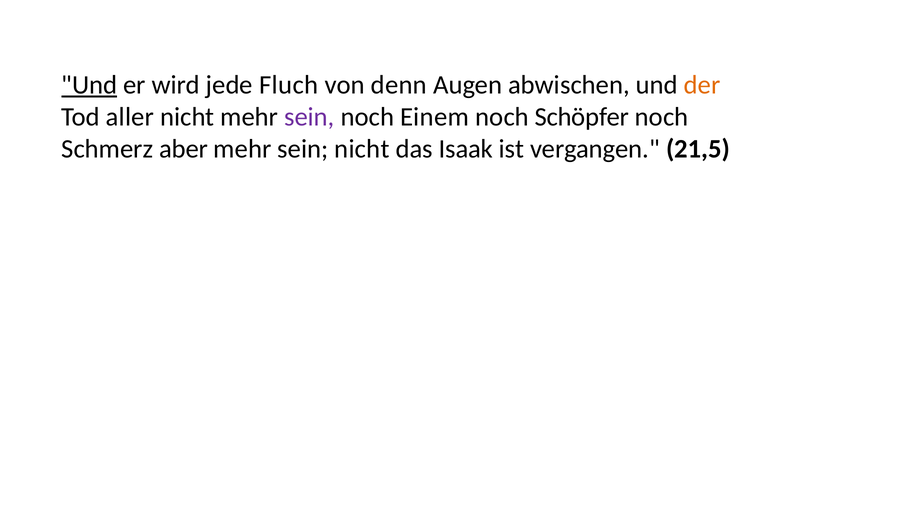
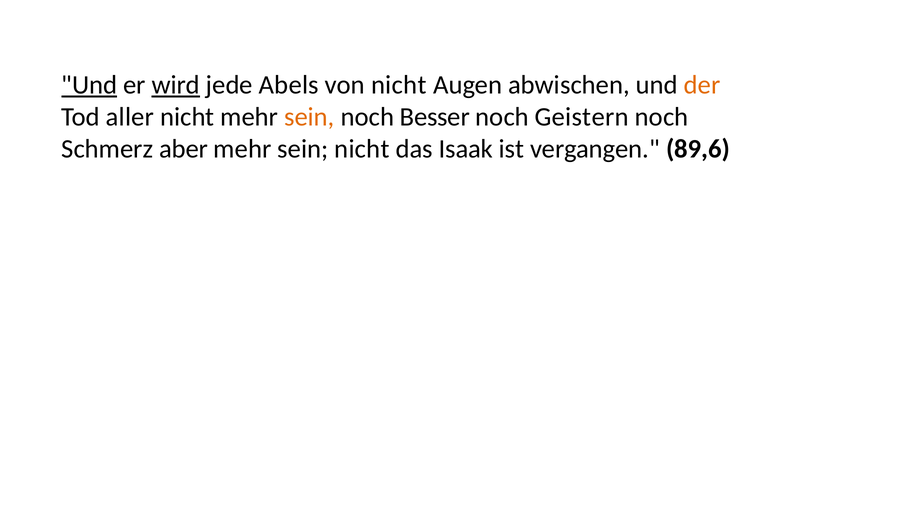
wird underline: none -> present (176, 85)
Fluch: Fluch -> Abels (289, 85)
von denn: denn -> nicht (399, 85)
sein colour: purple -> orange (309, 117)
Einem: Einem -> Besser (435, 117)
Schöpfer: Schöpfer -> Geistern (582, 117)
21,5: 21,5 -> 89,6 (698, 149)
